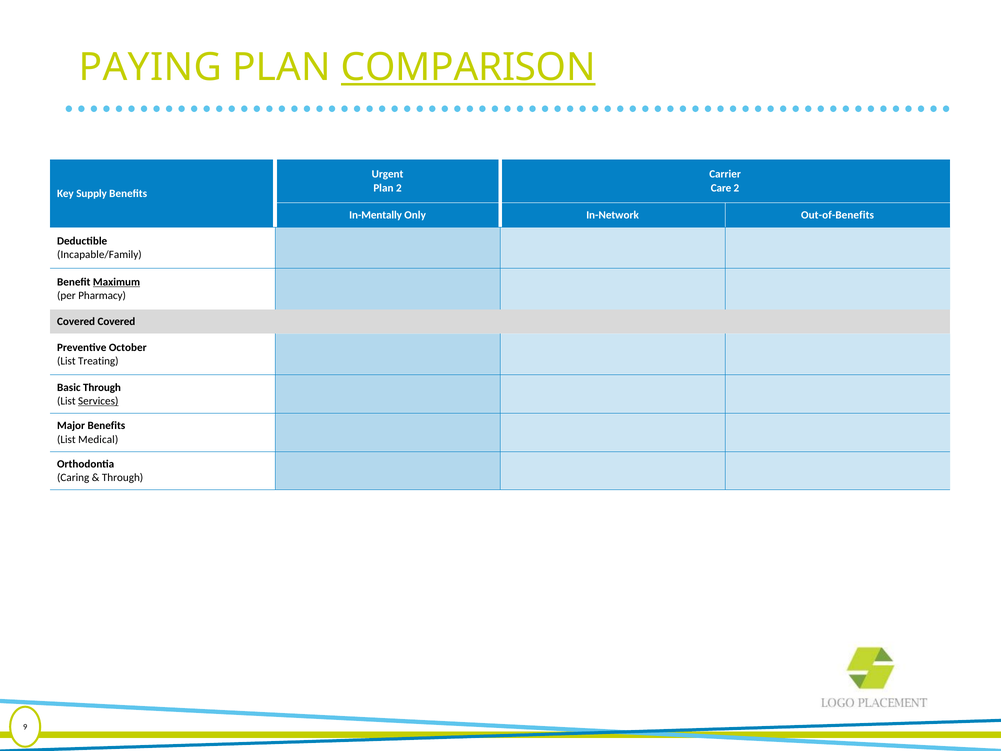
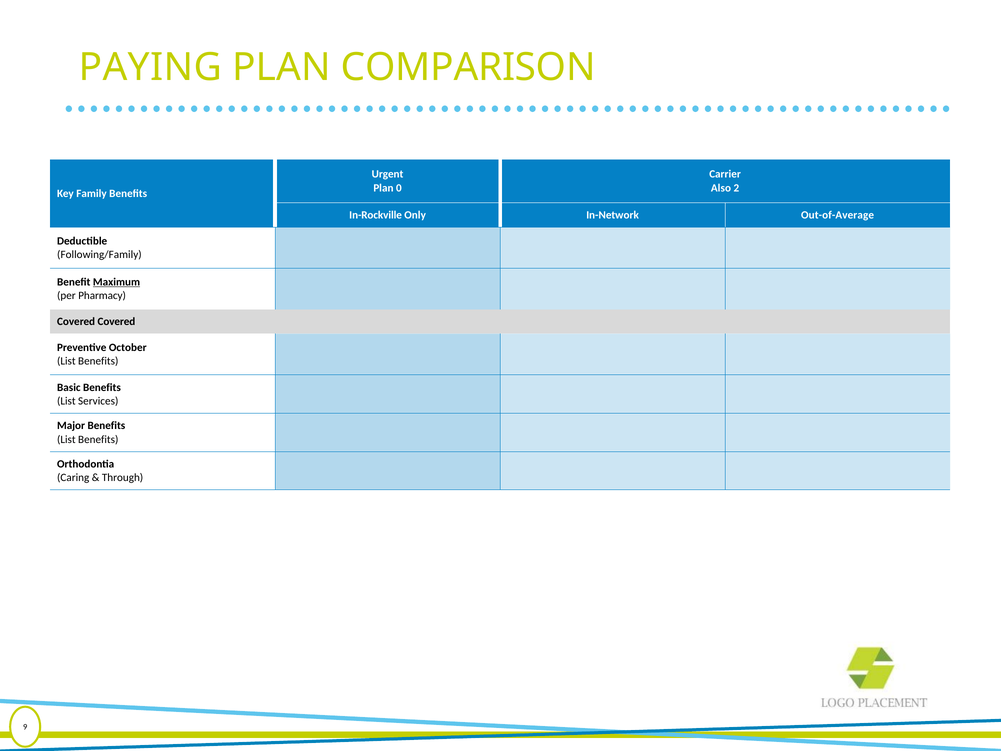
COMPARISON underline: present -> none (468, 67)
Plan 2: 2 -> 0 (399, 188)
Care: Care -> Also (721, 188)
Supply: Supply -> Family (91, 193)
In-Mentally: In-Mentally -> In-Rockville (376, 215)
Out-of-Benefits: Out-of-Benefits -> Out-of-Average (838, 215)
Incapable/Family: Incapable/Family -> Following/Family (99, 255)
Treating: Treating -> Benefits (98, 361)
Basic Through: Through -> Benefits (102, 387)
Services underline: present -> none (98, 401)
Medical: Medical -> Benefits (98, 439)
